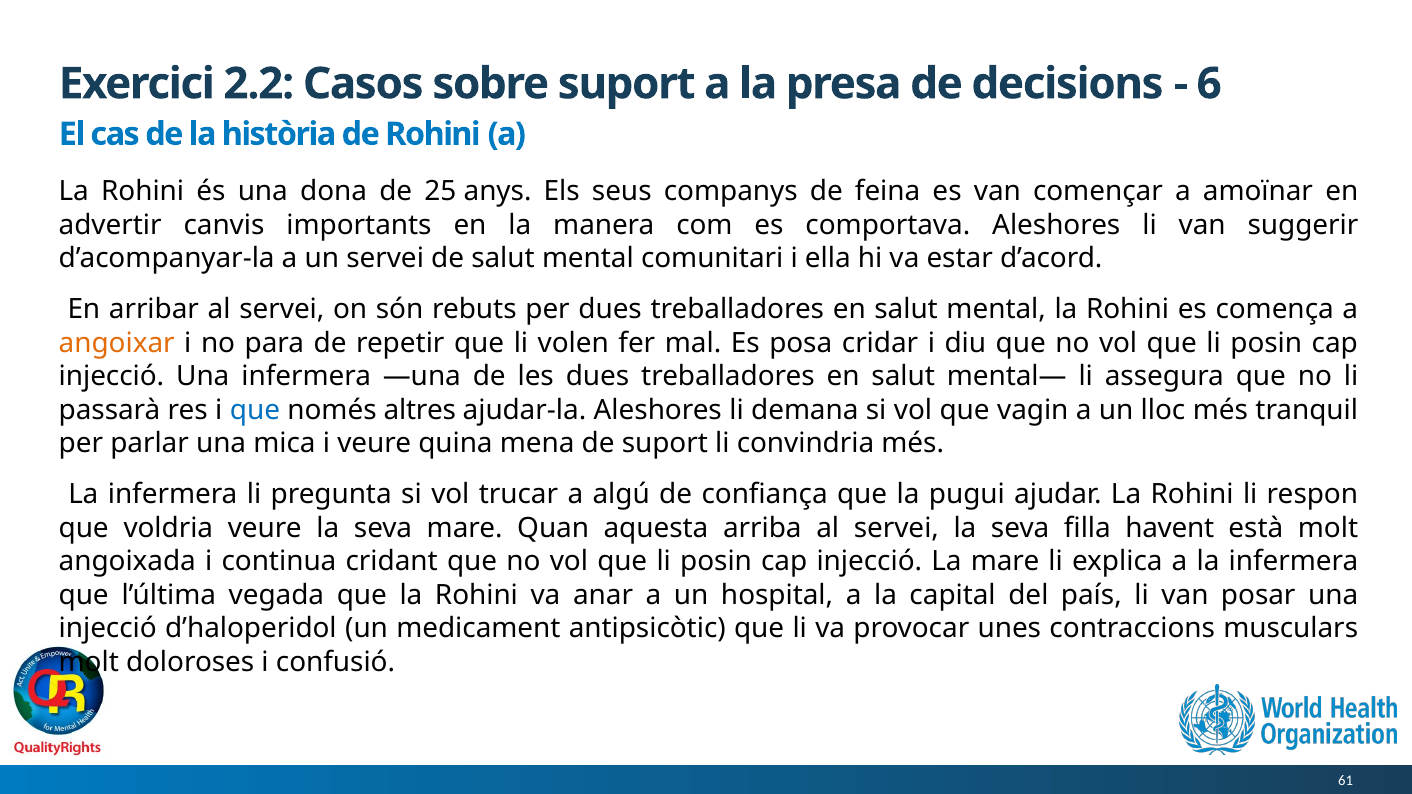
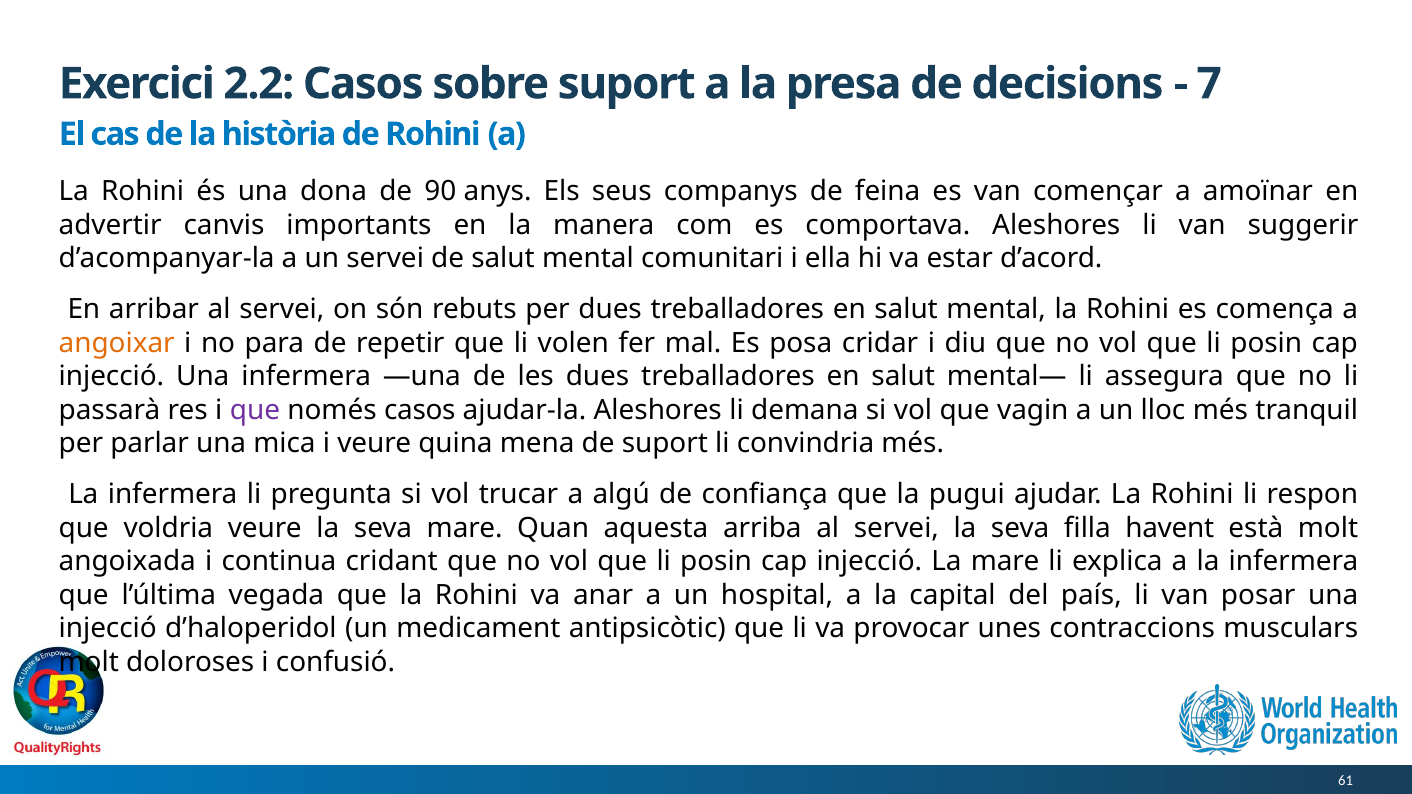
6: 6 -> 7 (1209, 84)
25: 25 -> 90 (440, 191)
que colour: blue -> purple (255, 410)
només altres: altres -> casos (420, 410)
